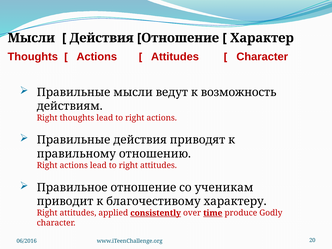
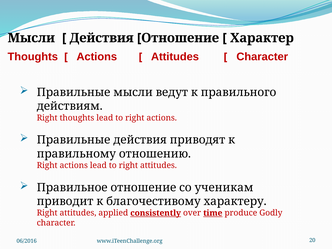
возможность: возможность -> правильного (239, 92)
